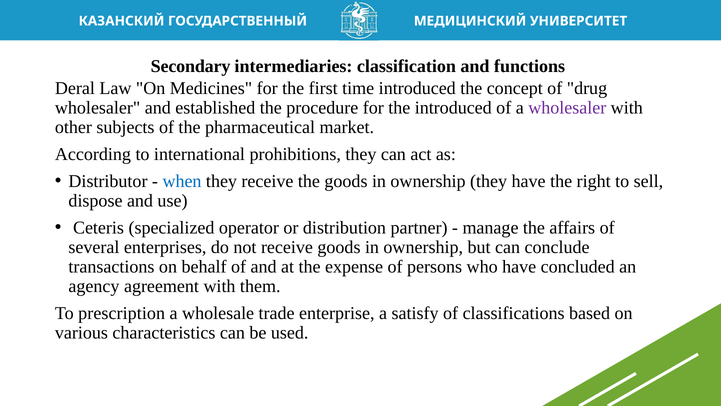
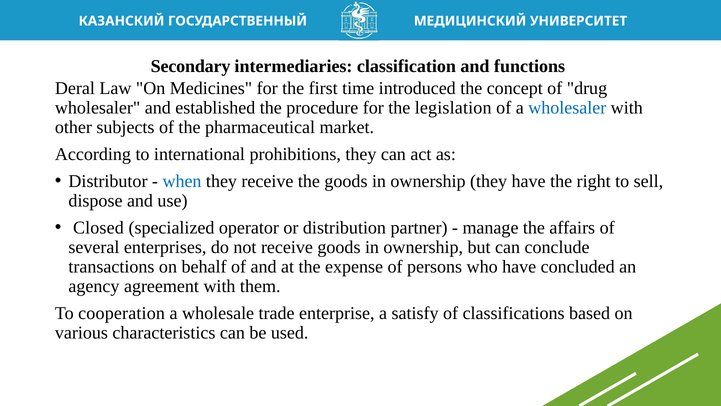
the introduced: introduced -> legislation (453, 108)
wholesaler colour: purple -> blue (567, 108)
Ceteris: Ceteris -> Closed (98, 227)
prescription: prescription -> cooperation (122, 313)
